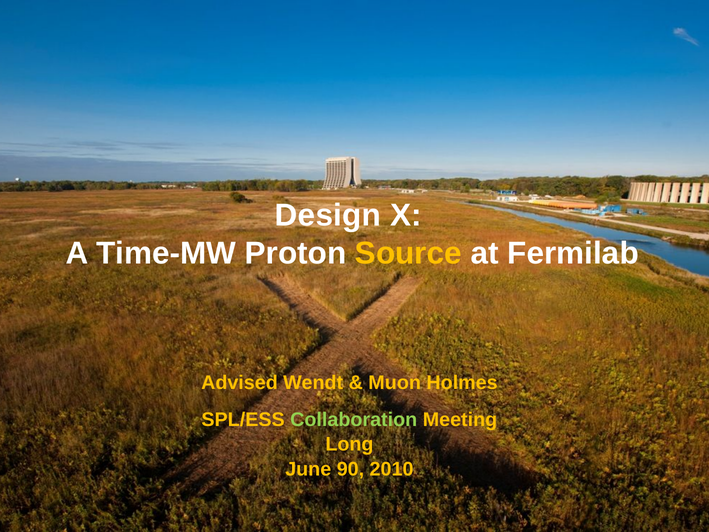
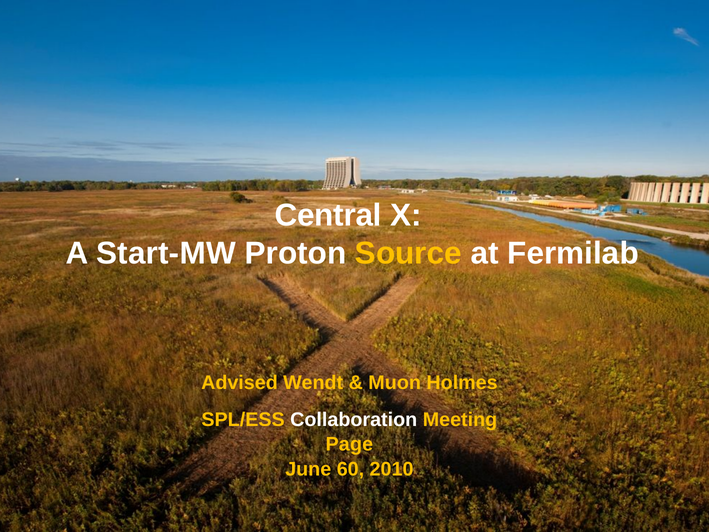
Design: Design -> Central (328, 215)
Time-MW: Time-MW -> Start-MW (166, 253)
Collaboration colour: light green -> white (354, 419)
Long: Long -> Page (349, 444)
90: 90 -> 60 (350, 469)
